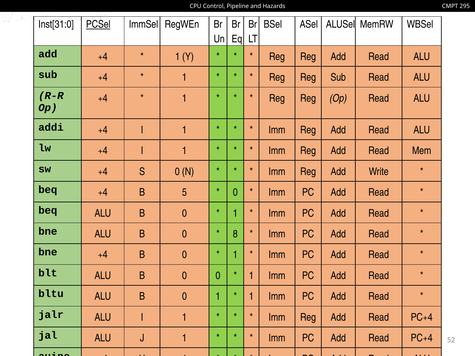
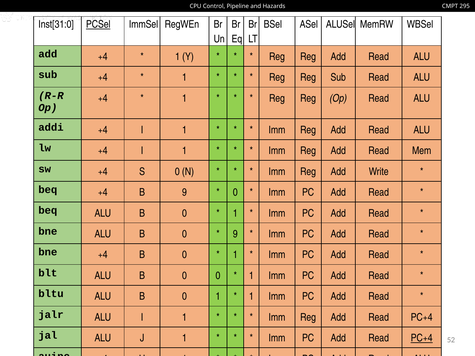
B 5: 5 -> 9 (184, 193)
8: 8 -> 9 (235, 234)
PC+4 underline: none -> present (422, 338)
